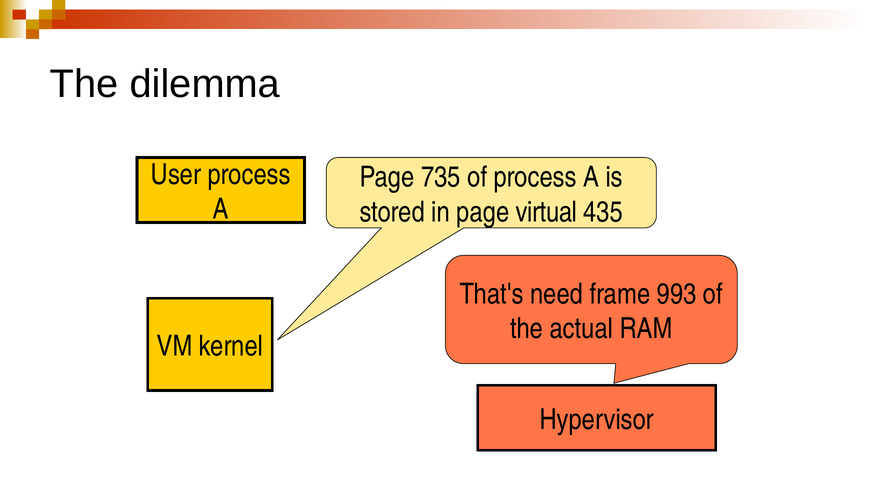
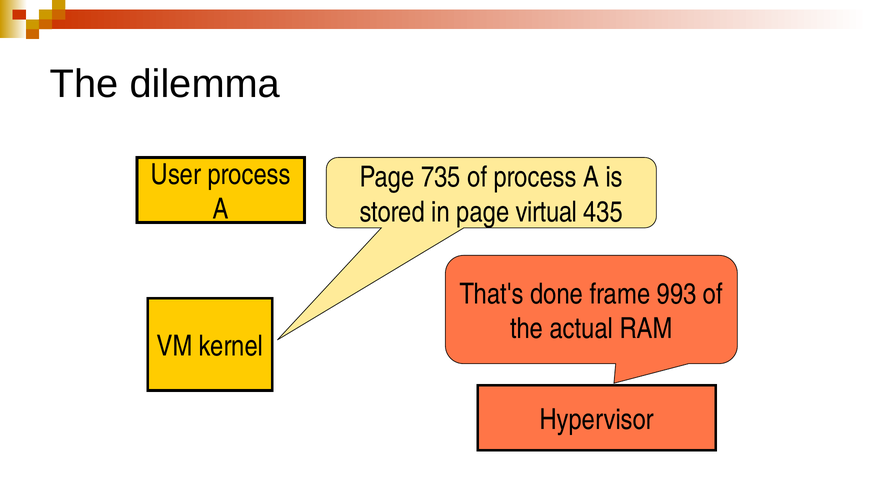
need: need -> done (556, 294)
